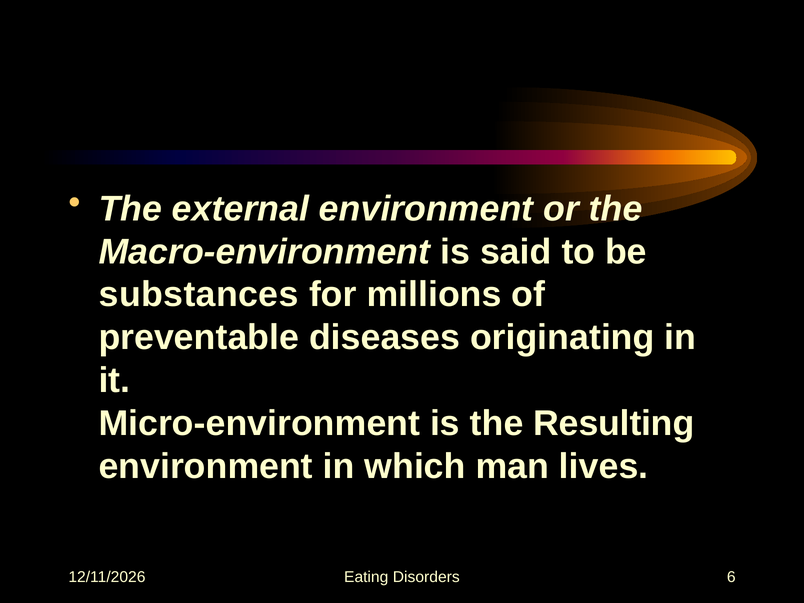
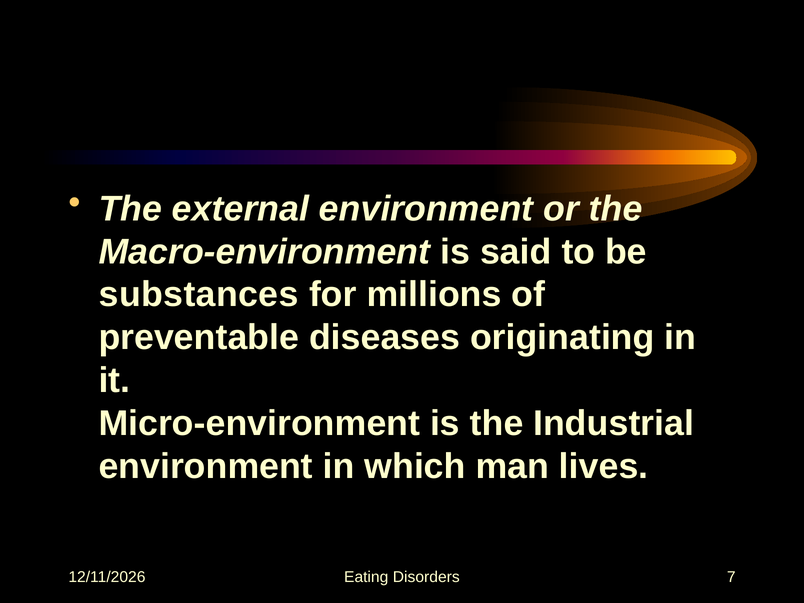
Resulting: Resulting -> Industrial (614, 423)
6: 6 -> 7 (731, 577)
